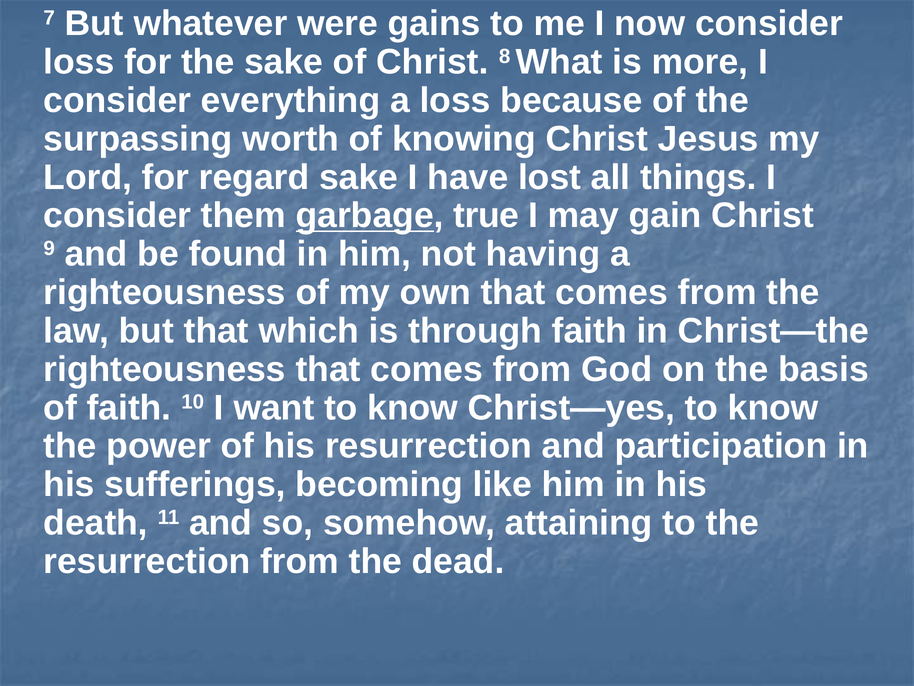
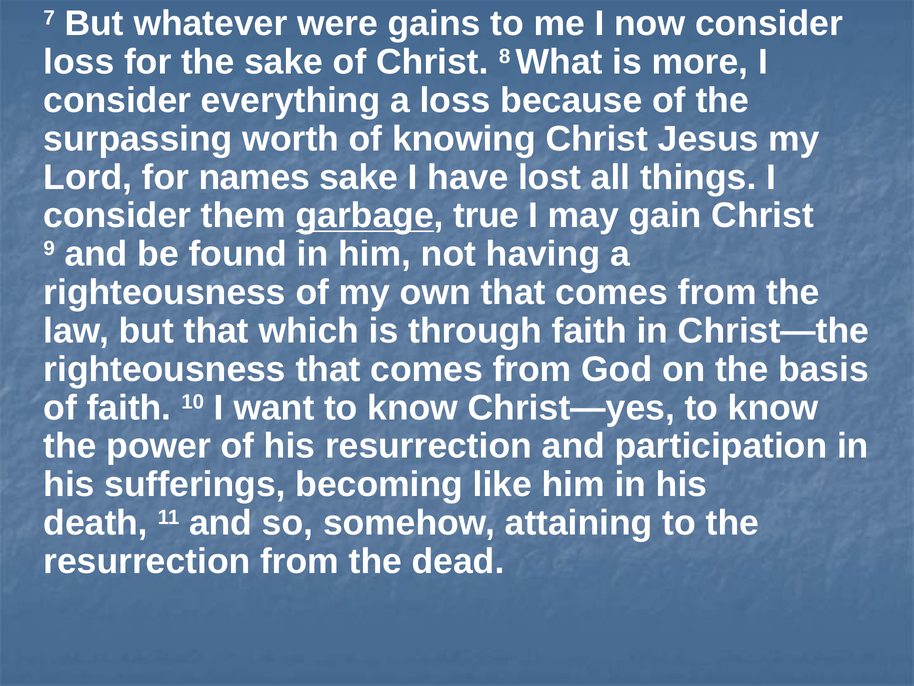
regard: regard -> names (254, 177)
